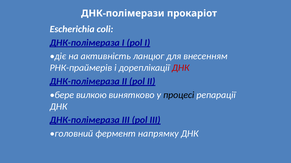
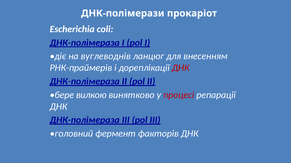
активність: активність -> вуглеводнів (106, 56)
процесі colour: black -> red (179, 95)
напрямку: напрямку -> факторів (158, 134)
